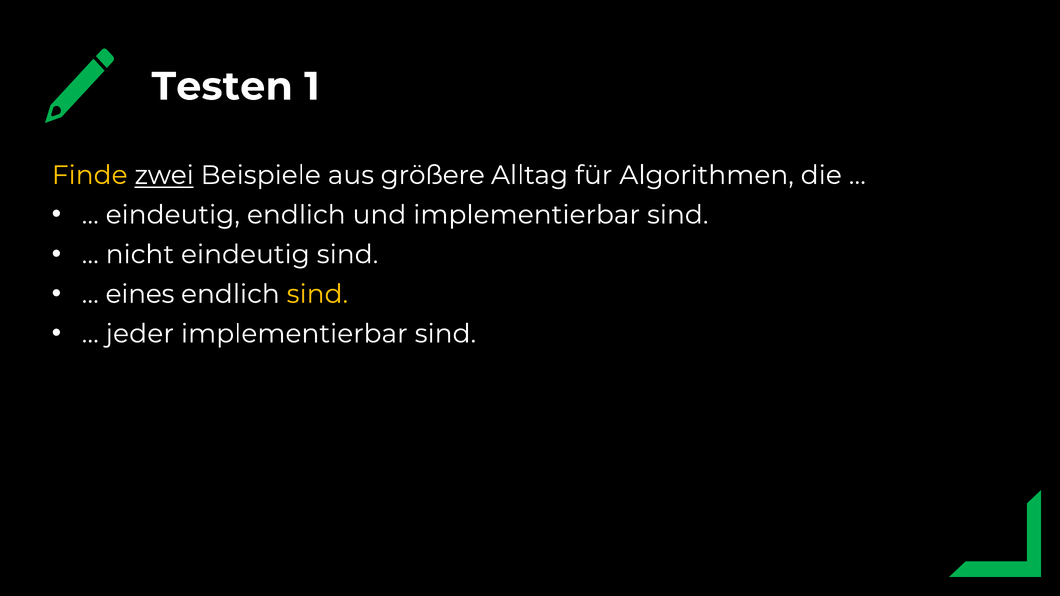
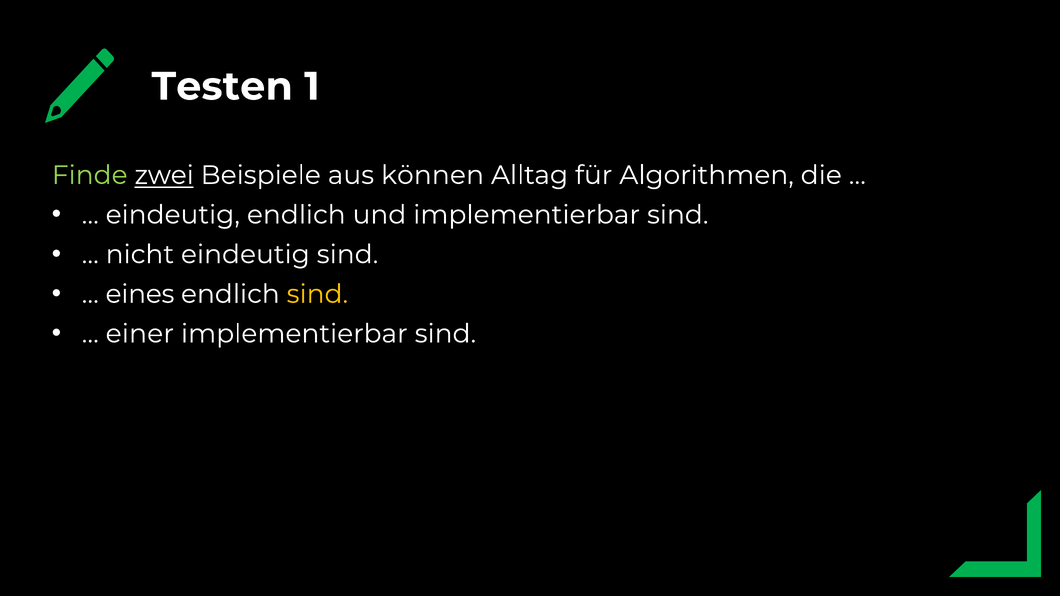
Finde colour: yellow -> light green (90, 175)
größere: größere -> können (433, 175)
jeder: jeder -> einer (140, 334)
